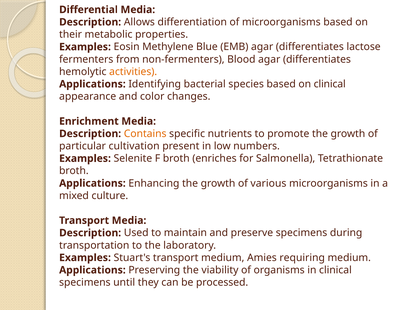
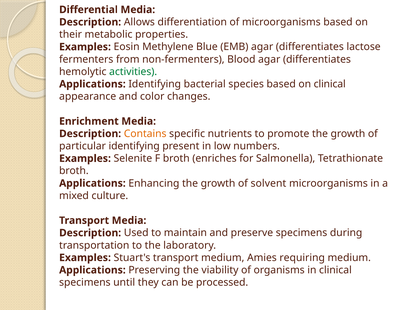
activities colour: orange -> green (133, 72)
particular cultivation: cultivation -> identifying (134, 146)
various: various -> solvent (268, 183)
